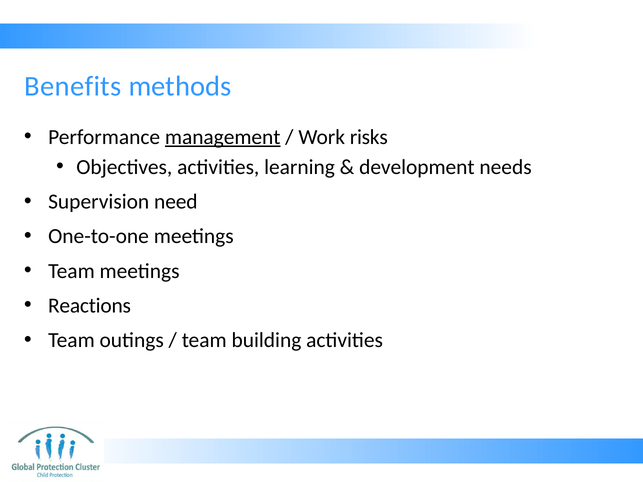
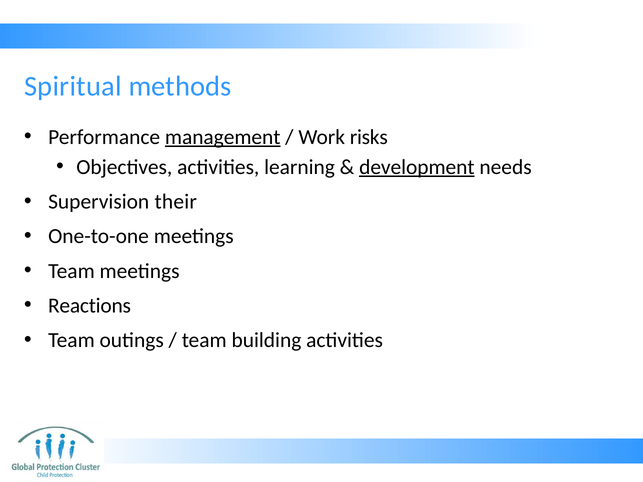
Benefits: Benefits -> Spiritual (73, 86)
development underline: none -> present (417, 167)
need: need -> their (176, 202)
